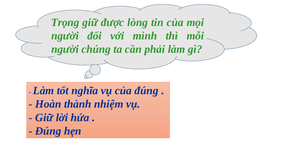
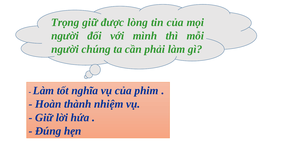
của đúng: đúng -> phim (146, 90)
